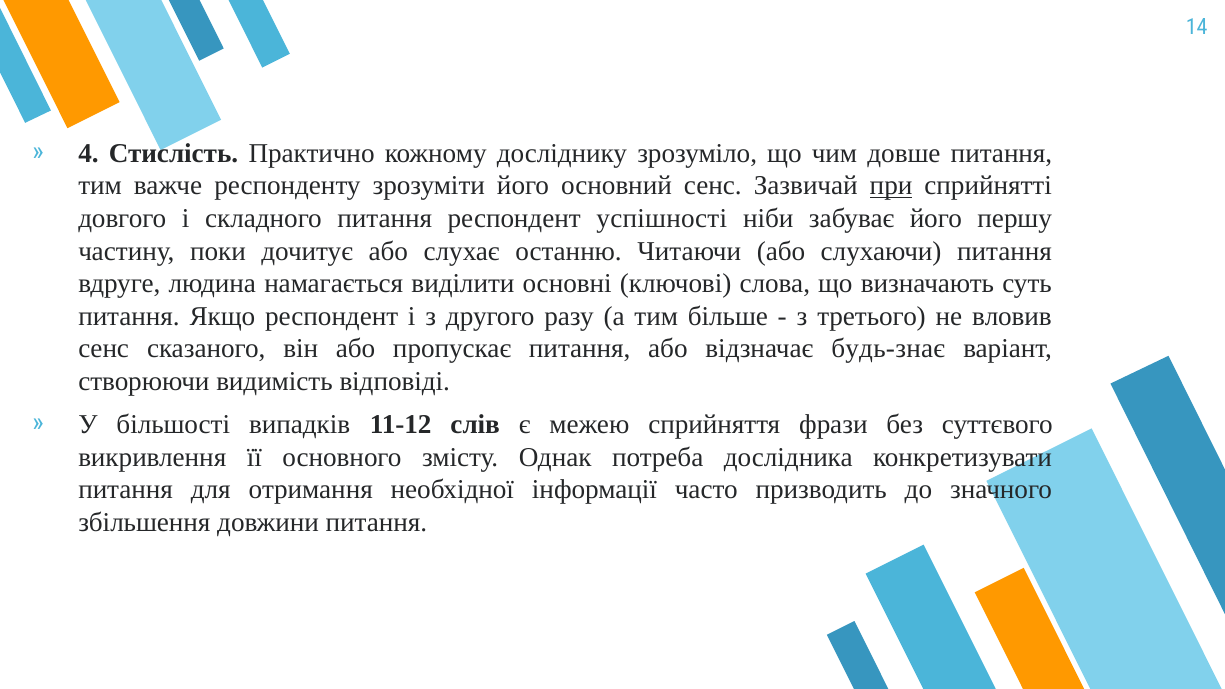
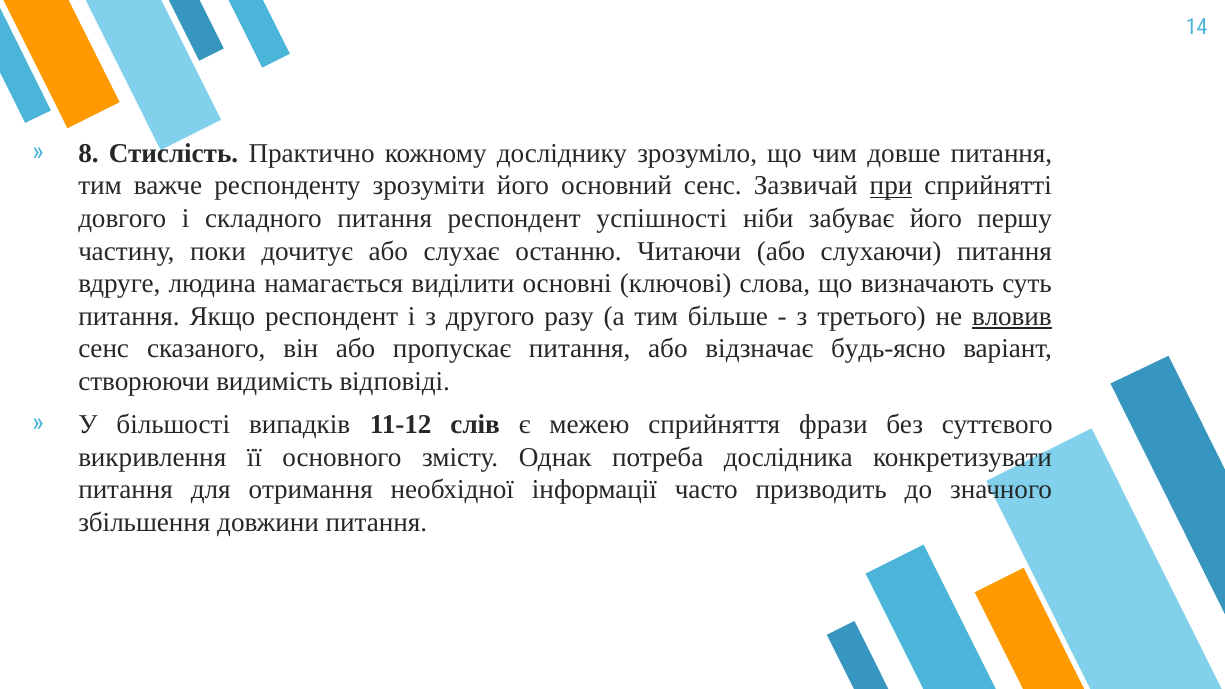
4: 4 -> 8 (88, 153)
вловив underline: none -> present (1012, 316)
будь-знає: будь-знає -> будь-ясно (888, 349)
